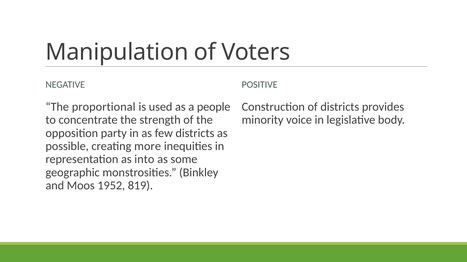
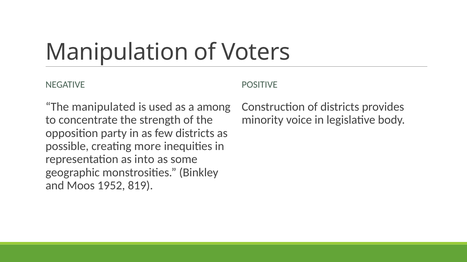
proportional: proportional -> manipulated (104, 107)
people: people -> among (214, 107)
